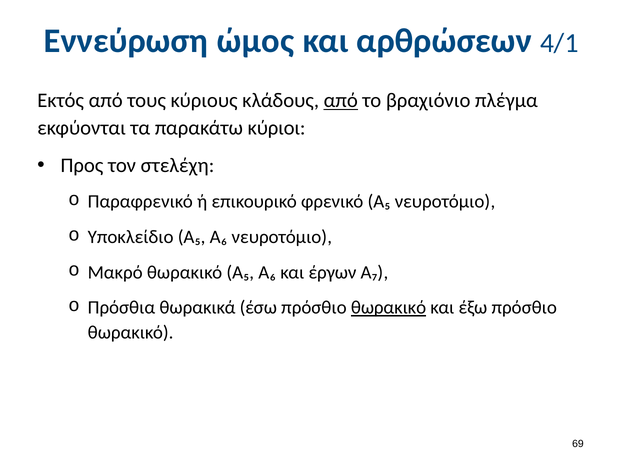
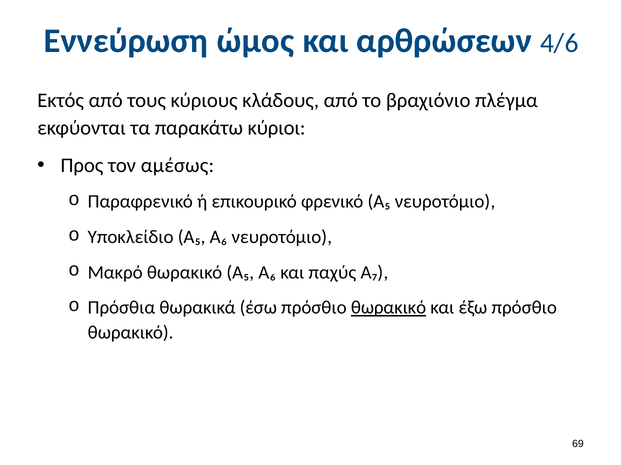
4/1: 4/1 -> 4/6 (559, 43)
από underline: present -> none (341, 101)
στελέχη: στελέχη -> αμέσως (177, 166)
έργων: έργων -> παχύς (332, 273)
